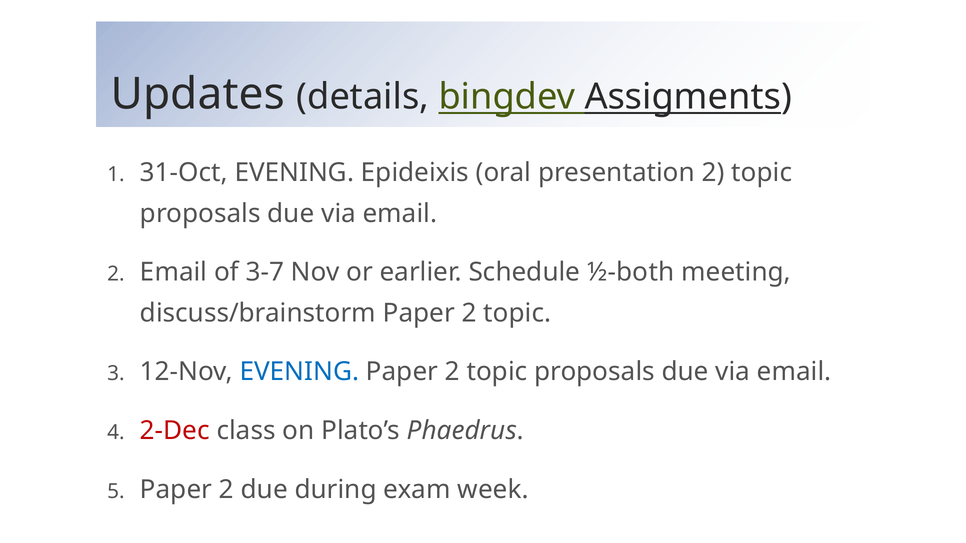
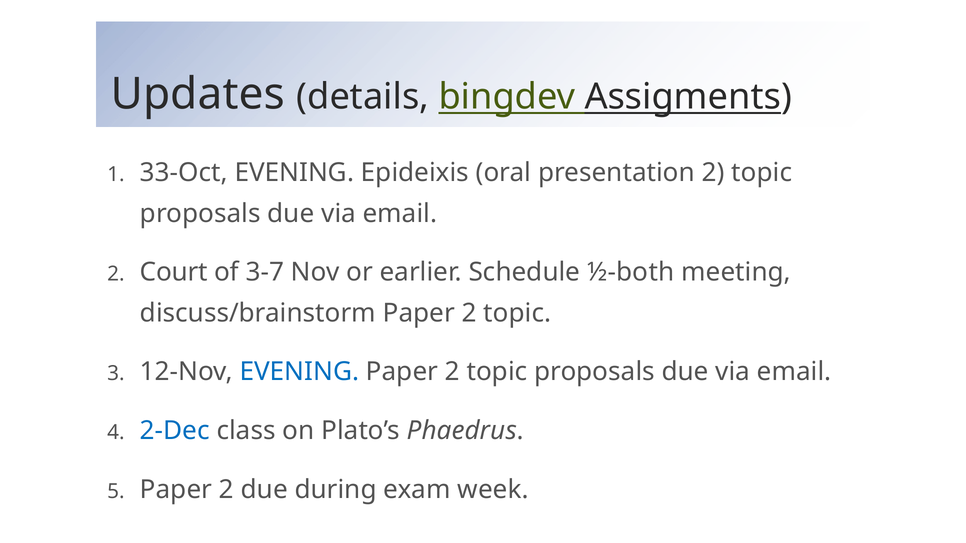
31-Oct: 31-Oct -> 33-Oct (184, 173)
2 Email: Email -> Court (174, 272)
2-Dec colour: red -> blue (175, 431)
